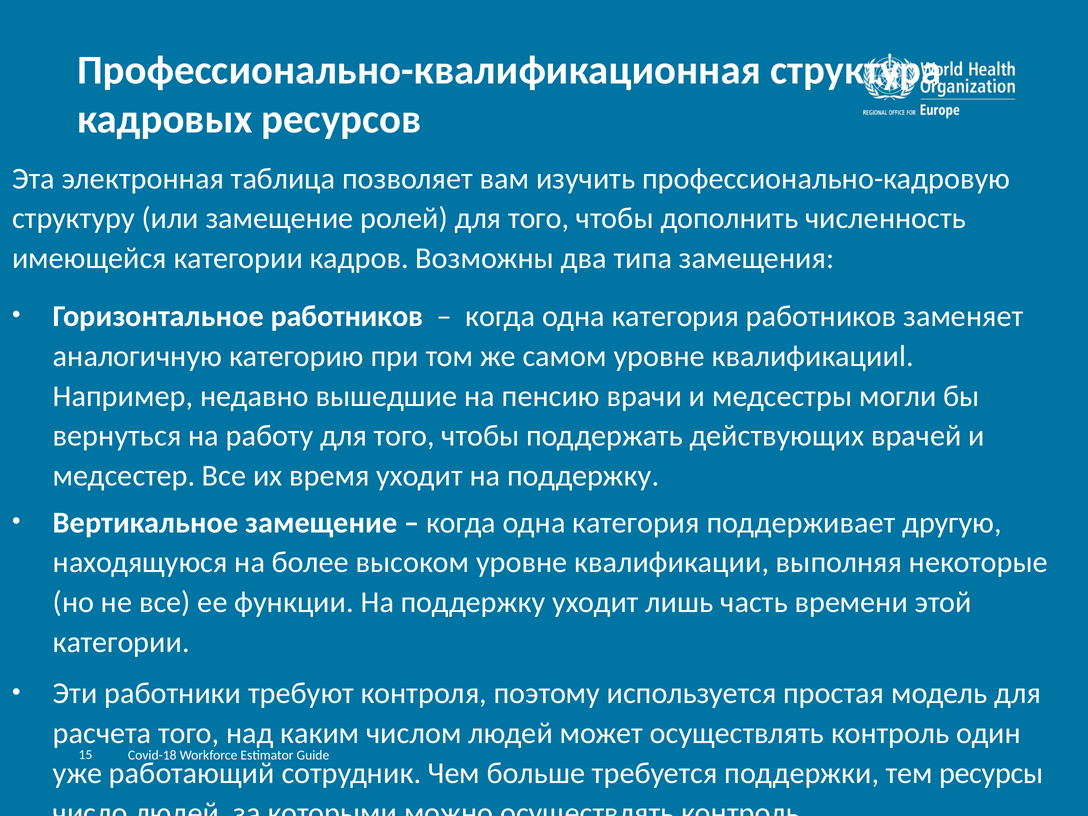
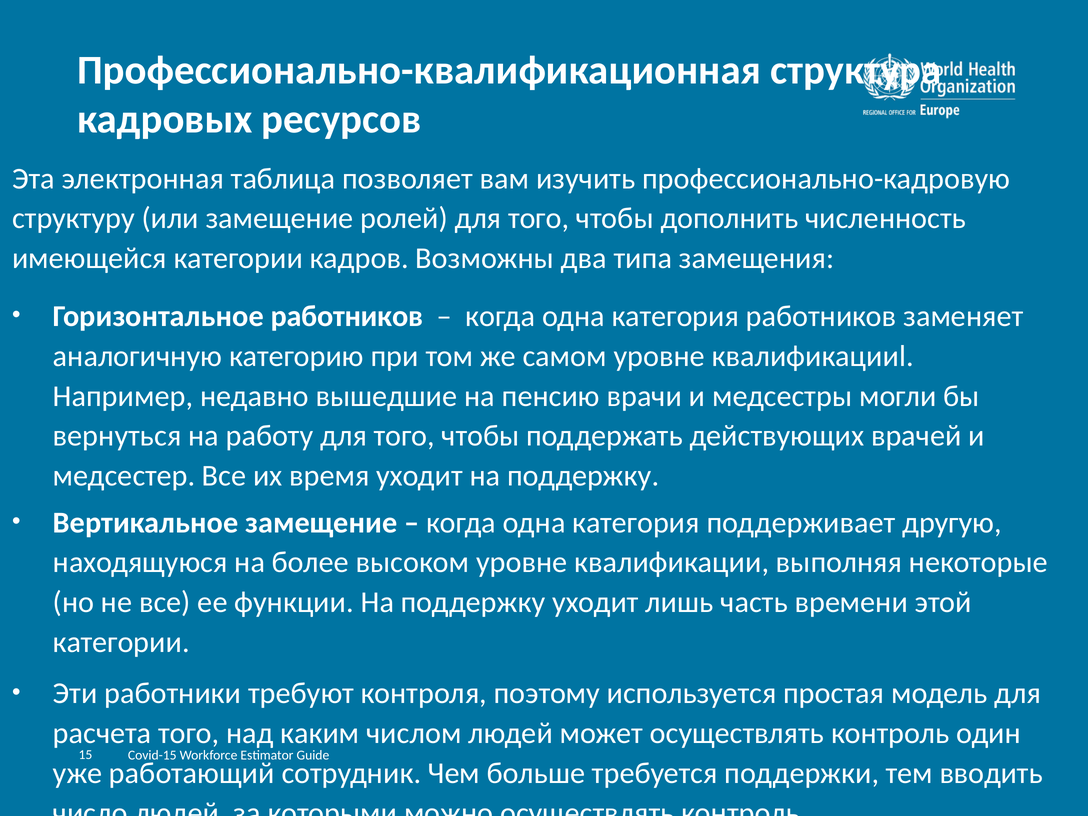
Covid-18: Covid-18 -> Covid-15 (152, 755)
ресурсы: ресурсы -> вводить (991, 773)
